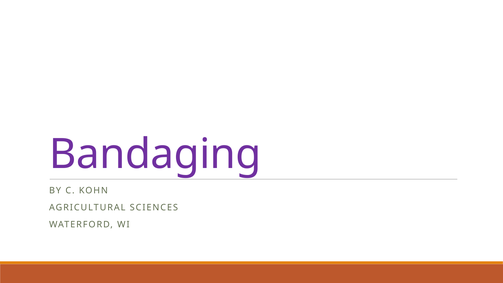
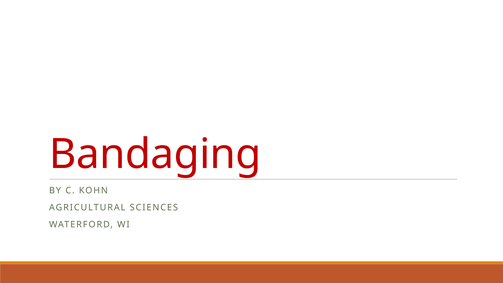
Bandaging colour: purple -> red (155, 154)
